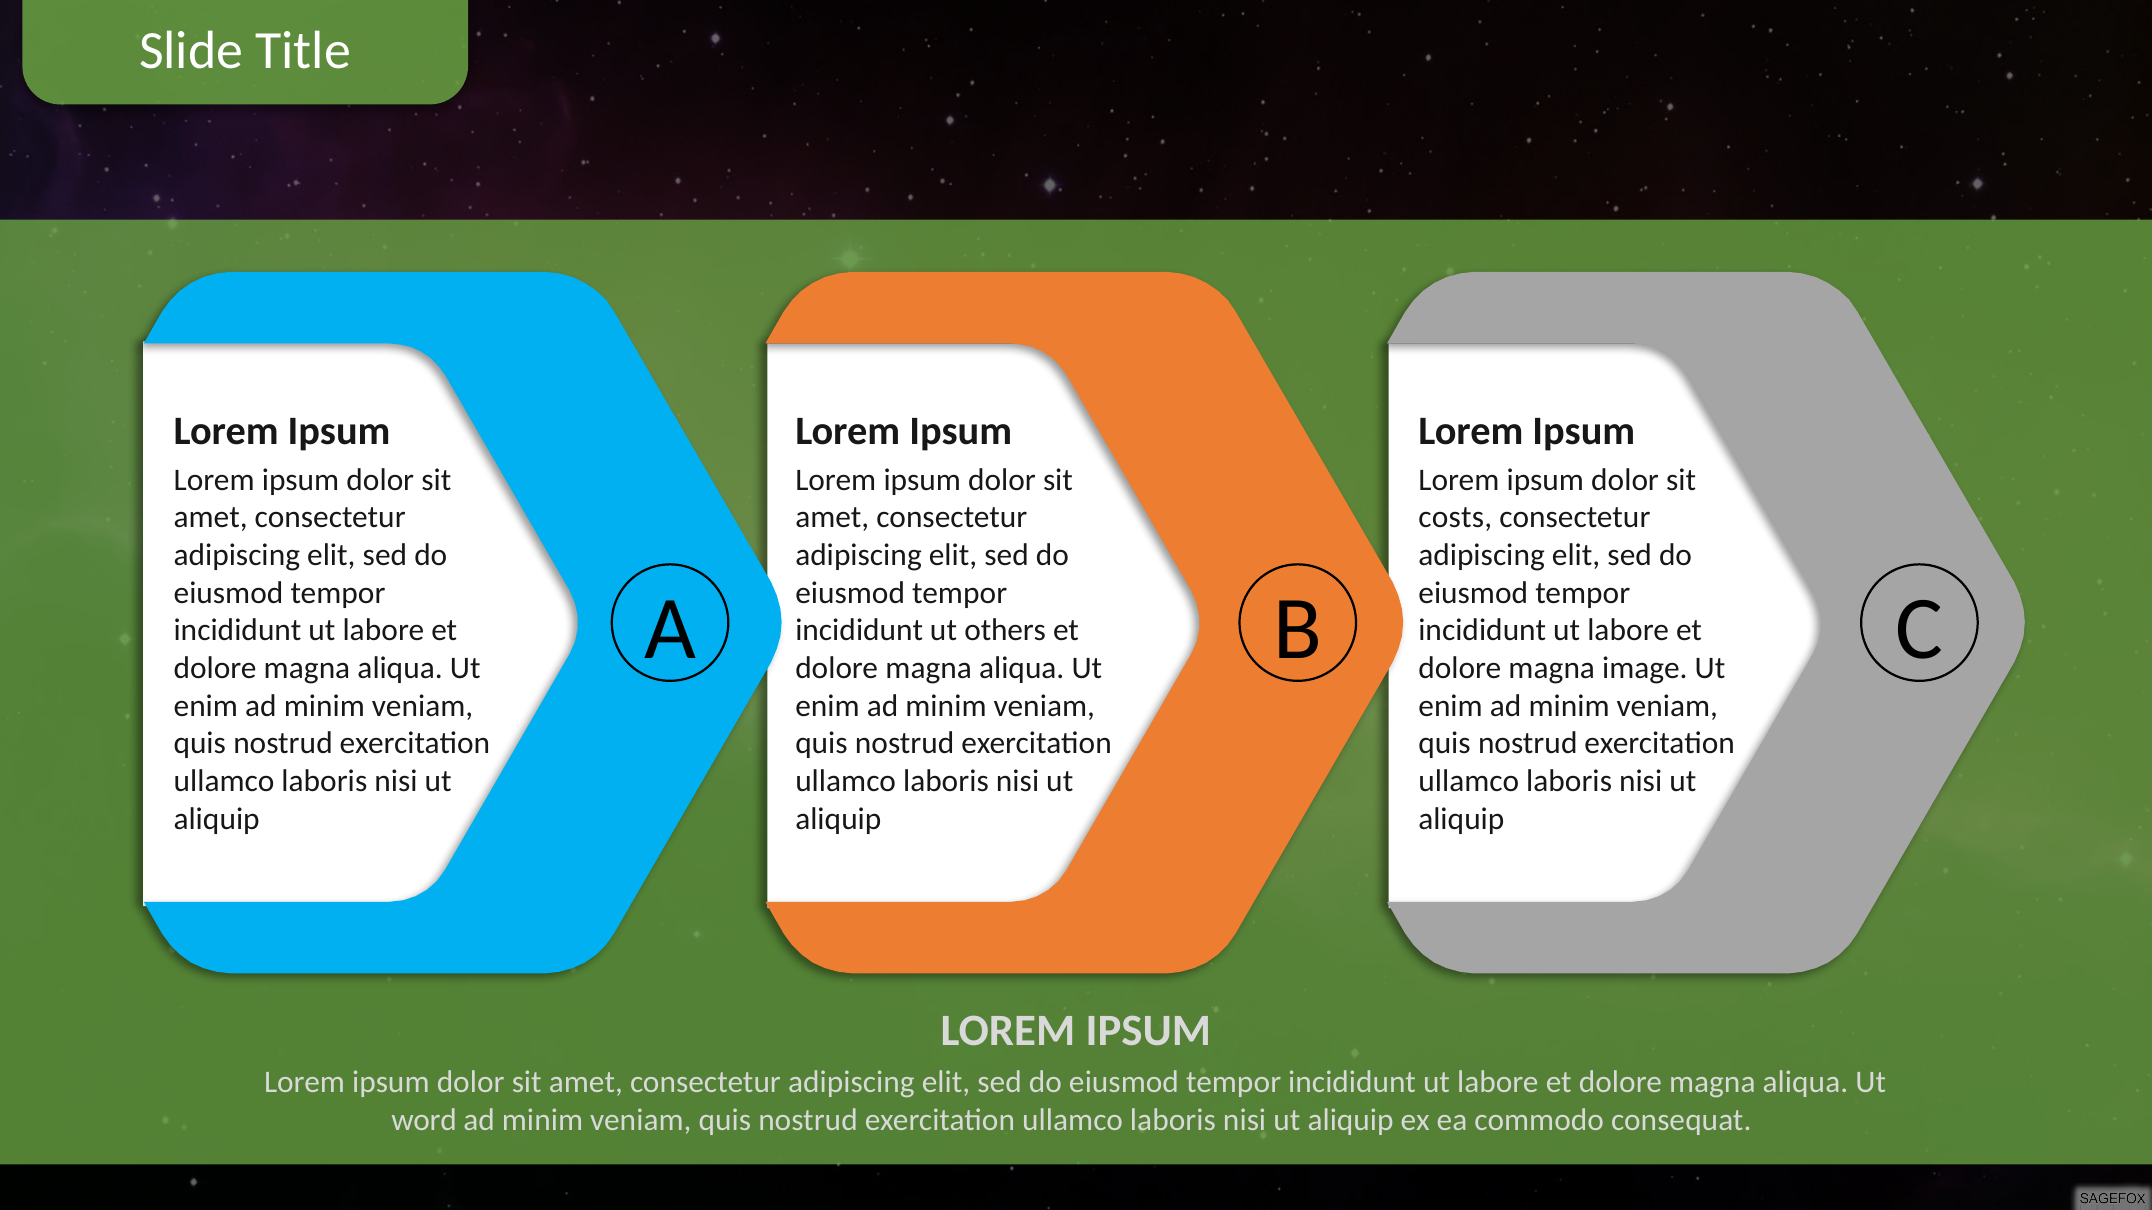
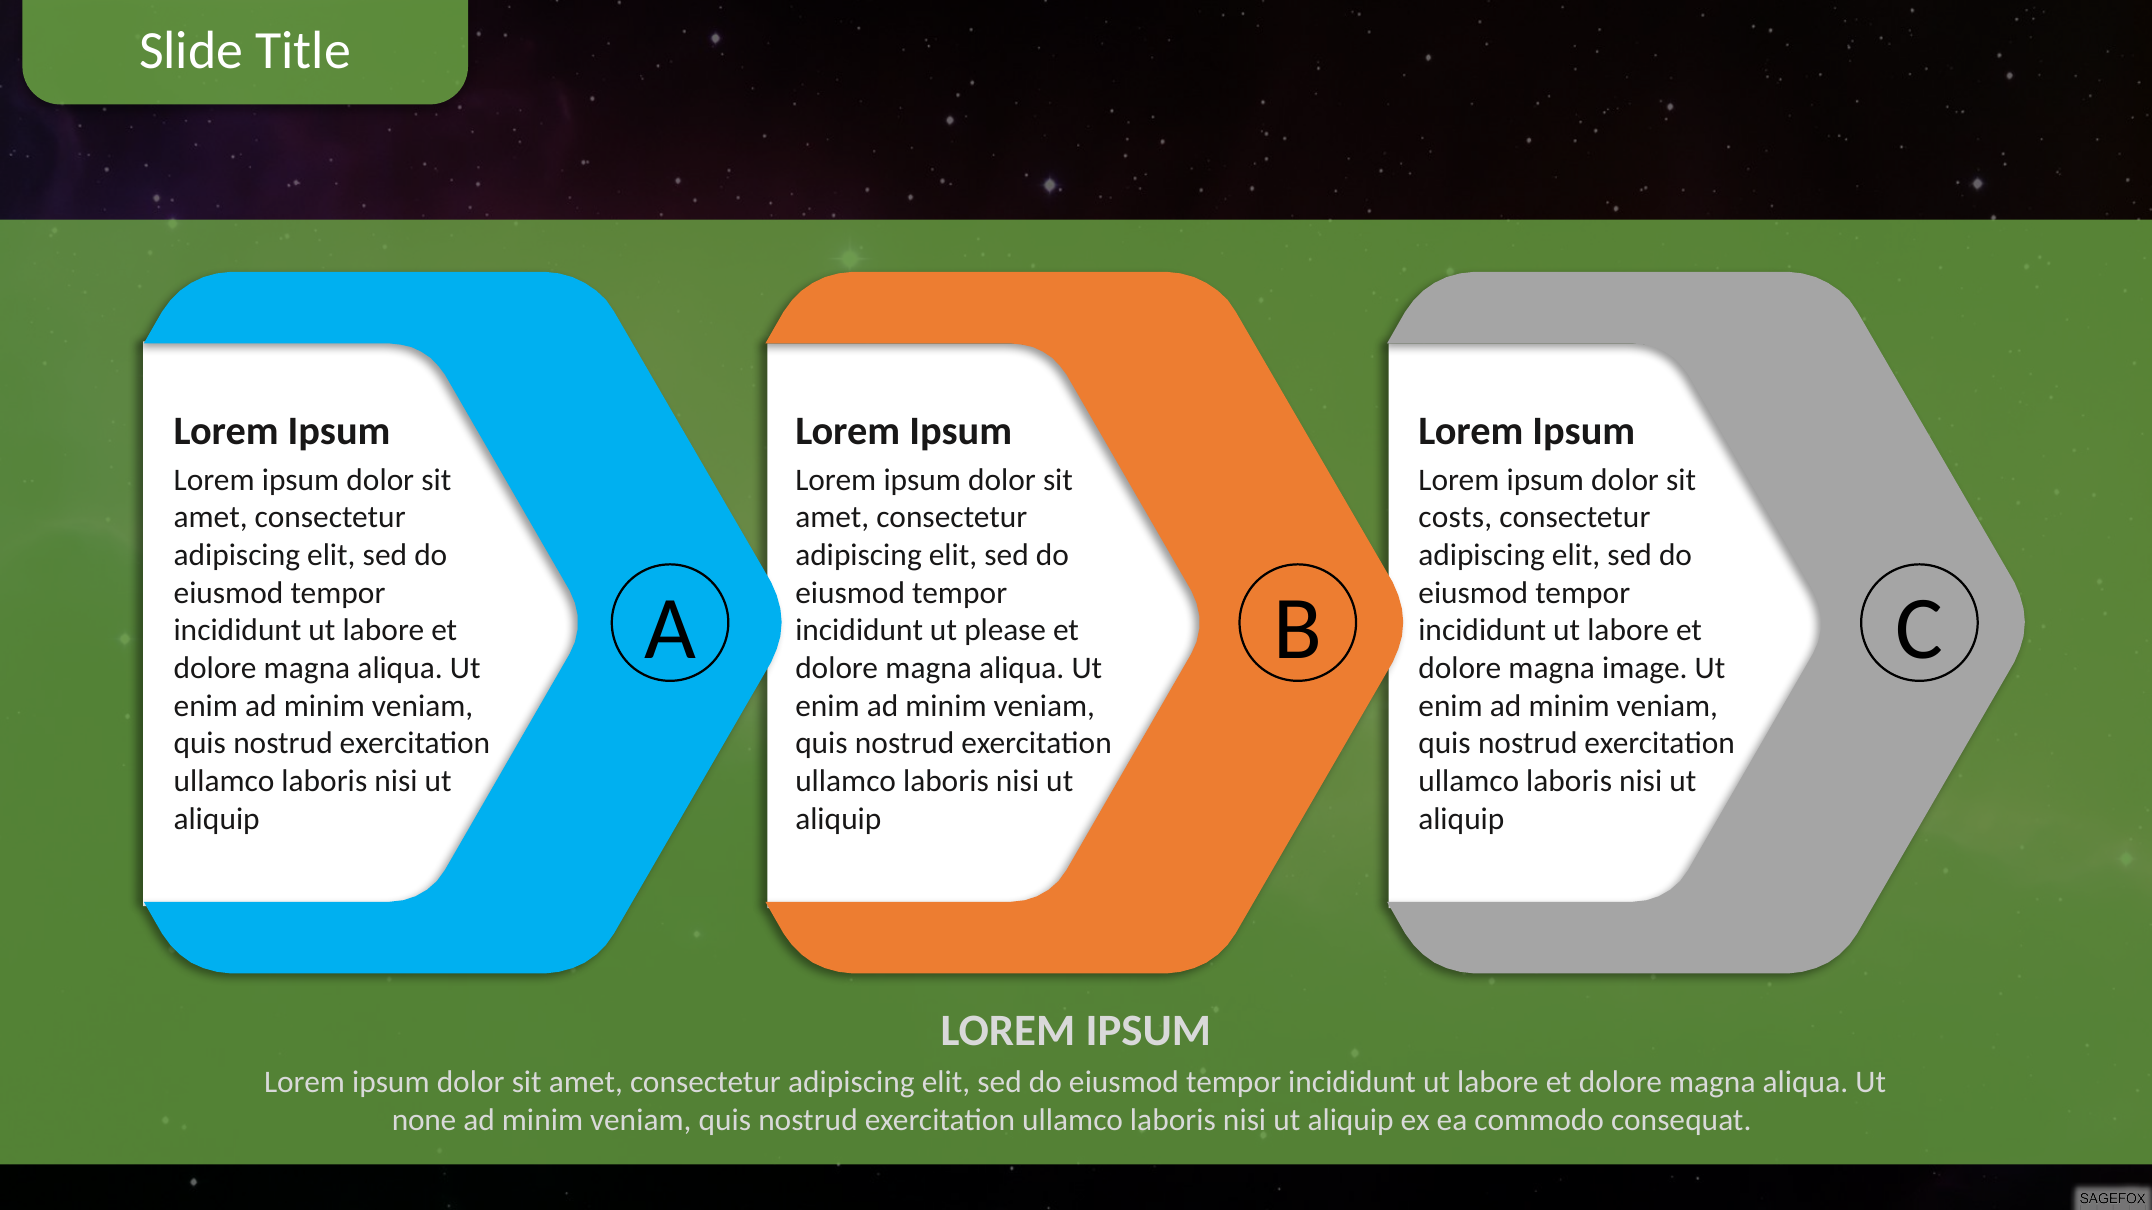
others: others -> please (1005, 631)
word: word -> none (424, 1120)
